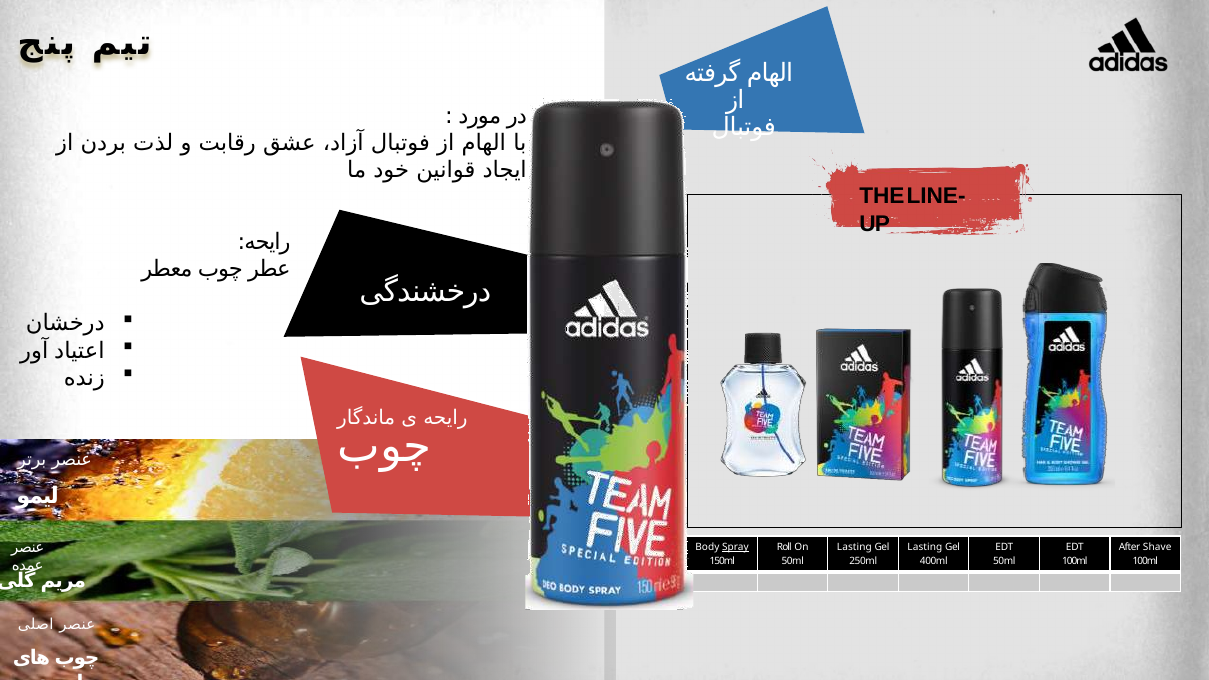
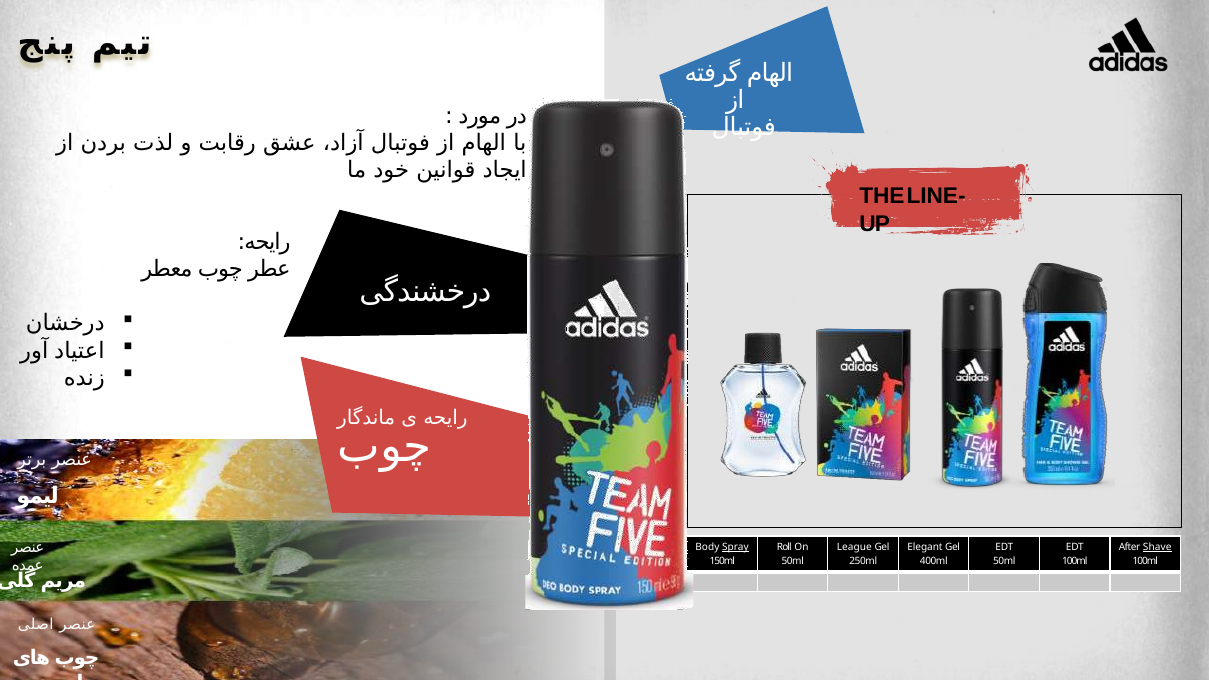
Lasting: Lasting -> League (854, 547)
Lasting: Lasting -> Elegant (925, 547)
Shave underline: none -> present (1157, 547)
